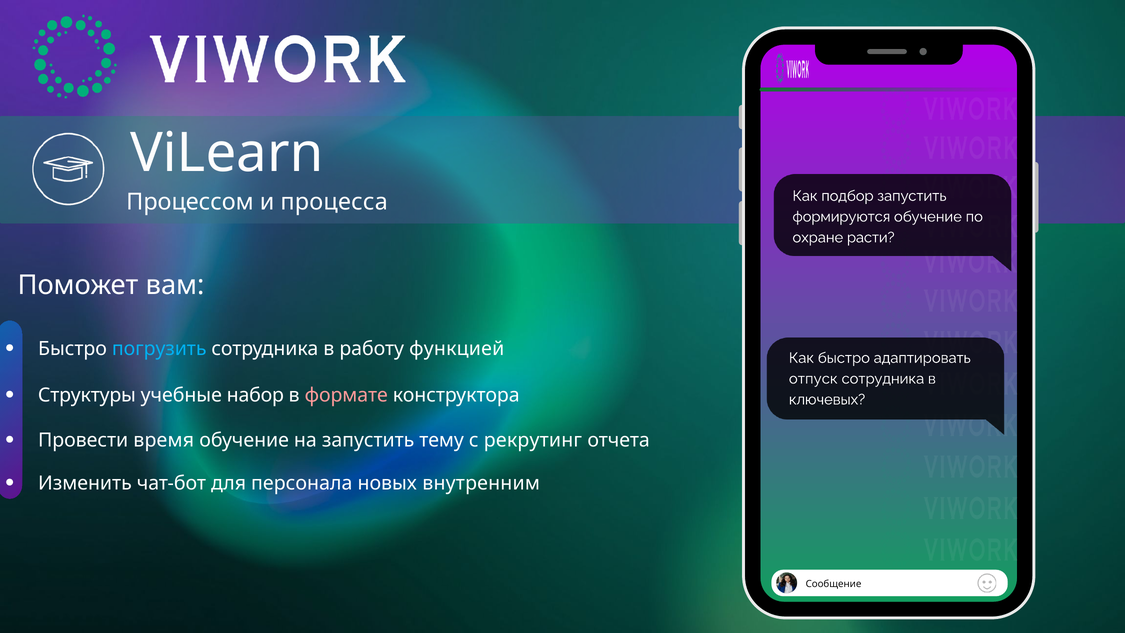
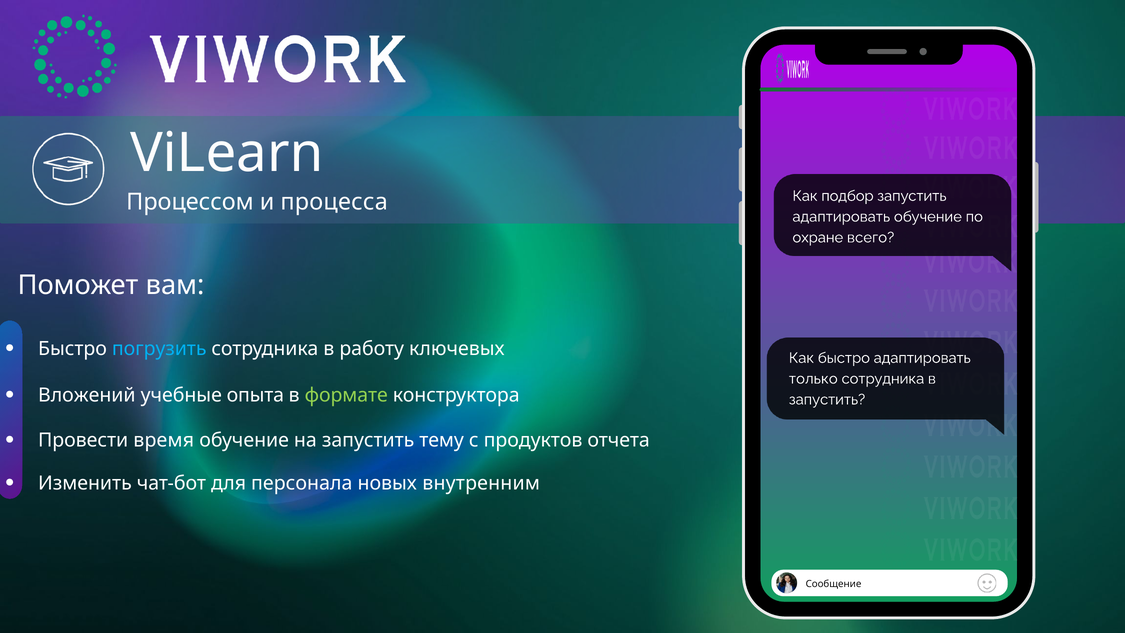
формируются: формируются -> адаптировать (841, 217)
расти: расти -> всего (871, 237)
функцией: функцией -> ключевых (457, 349)
отпуск: отпуск -> только (813, 379)
Структуры: Структуры -> Вложений (87, 395)
набор: набор -> опыта (255, 395)
формате colour: pink -> light green (346, 395)
ключевых: ключевых -> запустить (827, 399)
рекрутинг: рекрутинг -> продуктов (533, 440)
